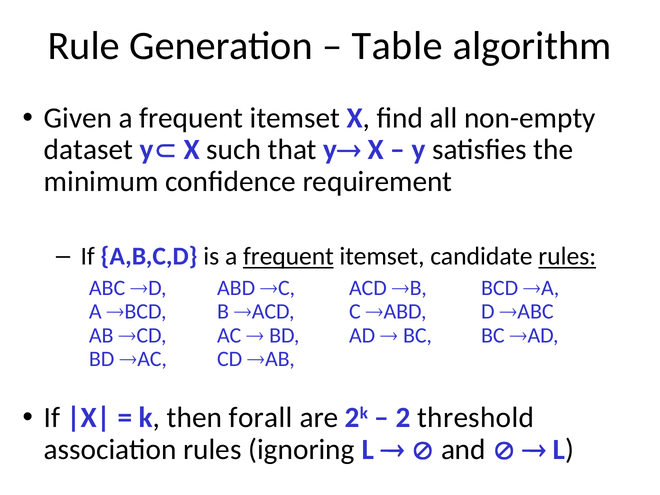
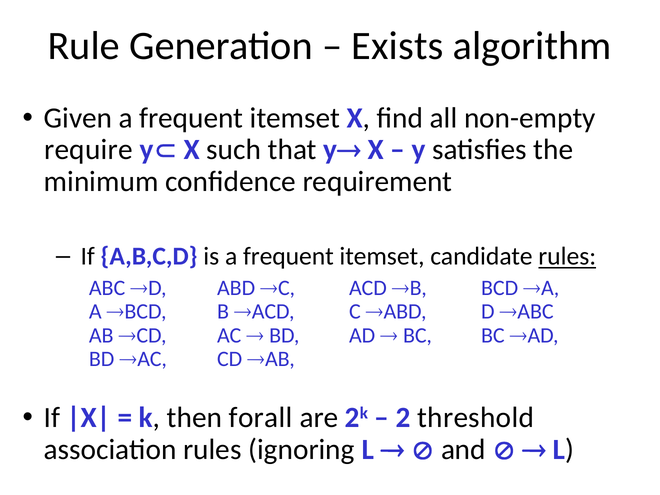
Table: Table -> Exists (397, 46)
dataset: dataset -> require (88, 150)
frequent underline: present -> none (288, 256)
